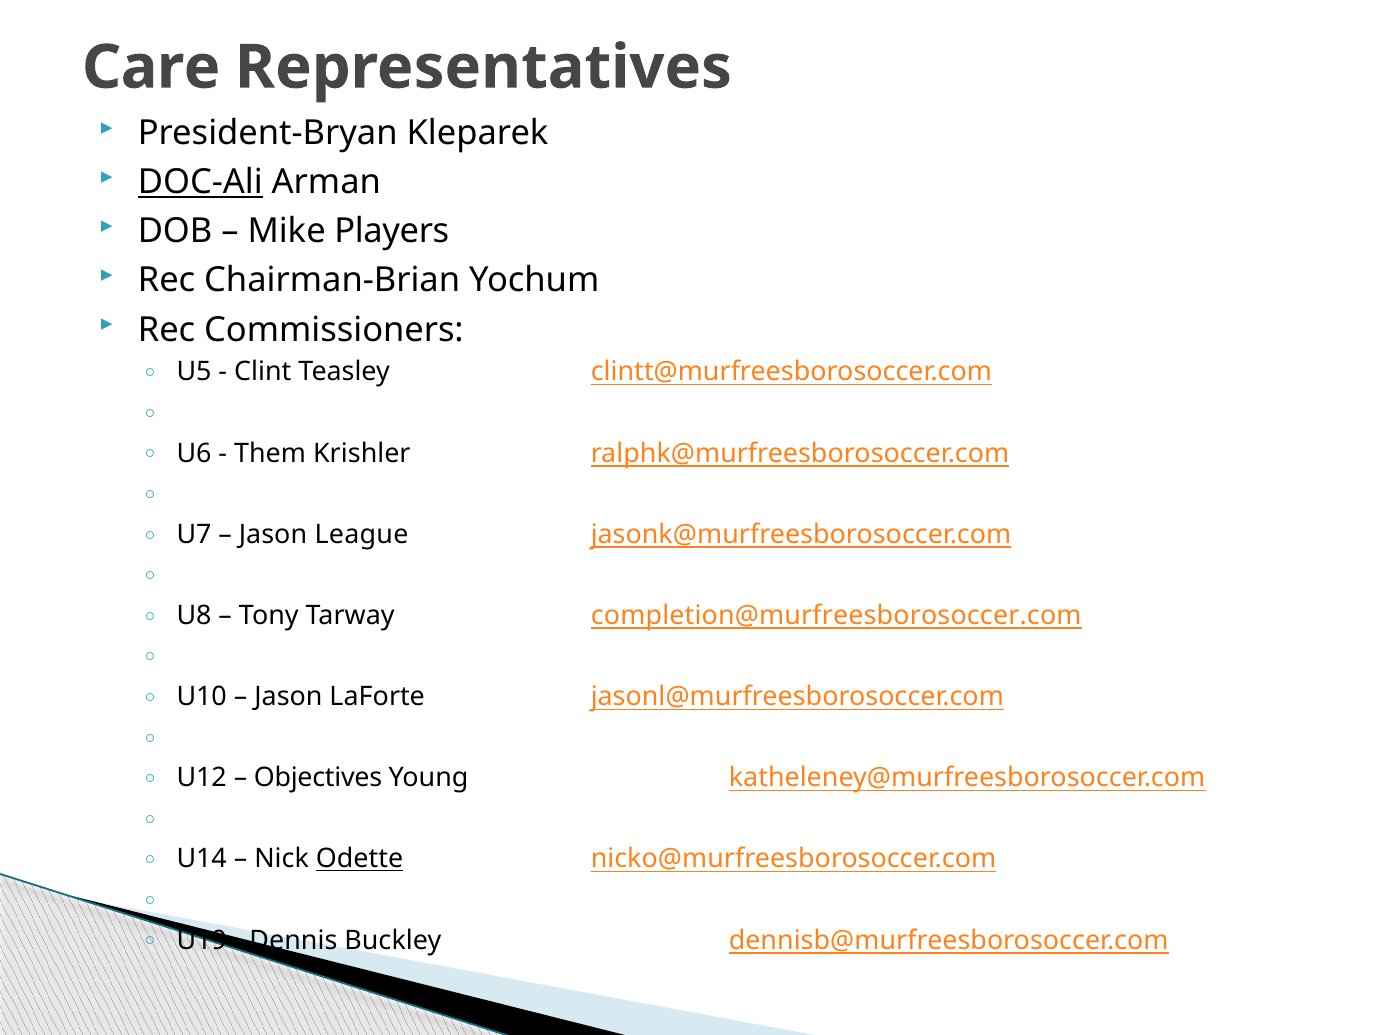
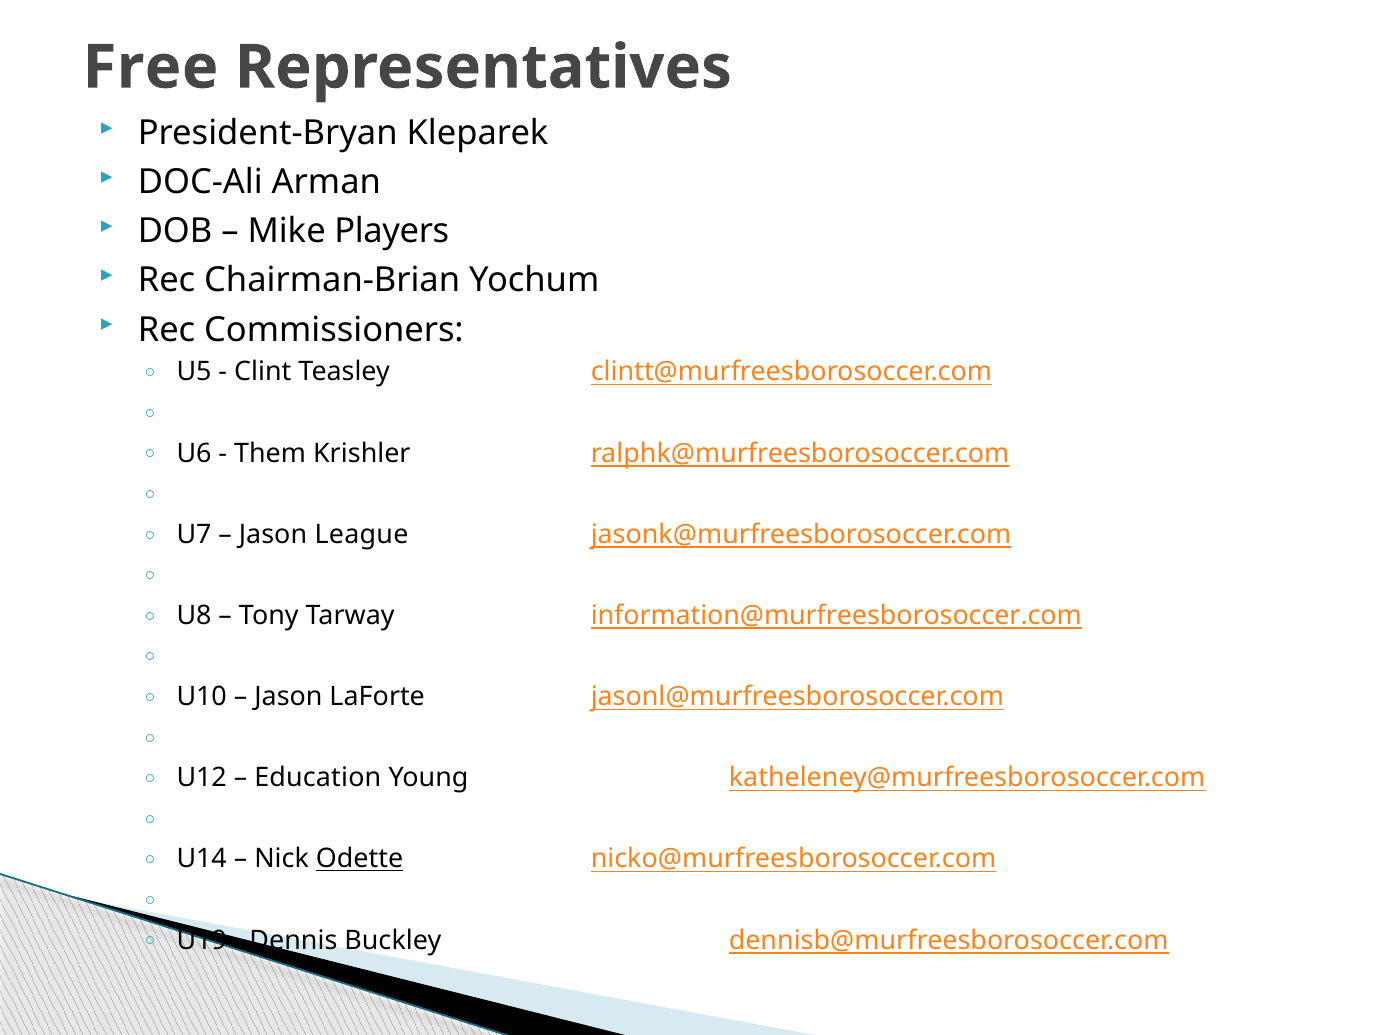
Care: Care -> Free (151, 68)
DOC-Ali underline: present -> none (200, 183)
completion@murfreesborosoccer.com: completion@murfreesborosoccer.com -> information@murfreesborosoccer.com (836, 616)
Objectives: Objectives -> Education (318, 779)
